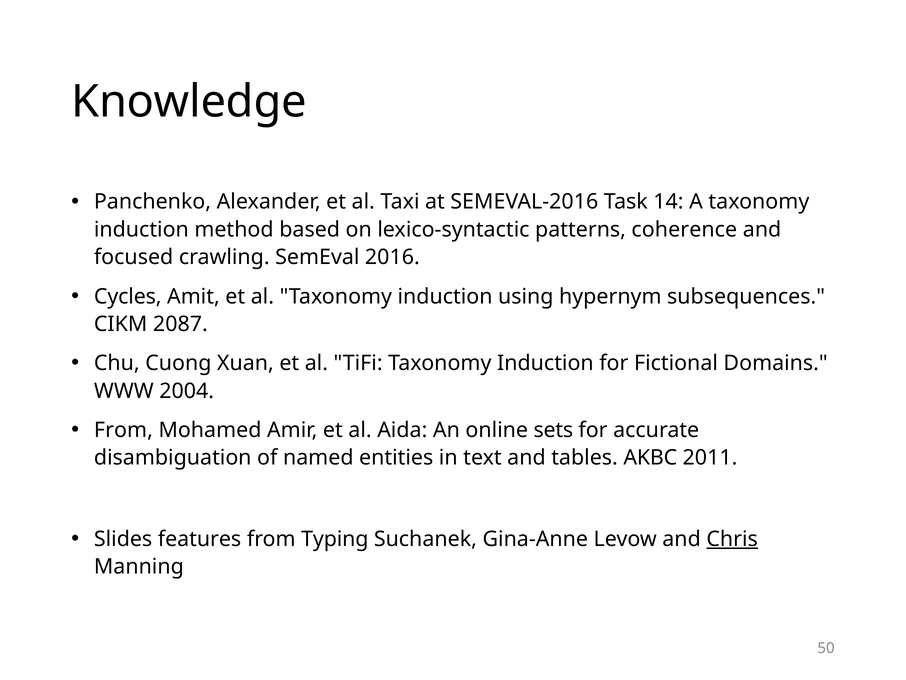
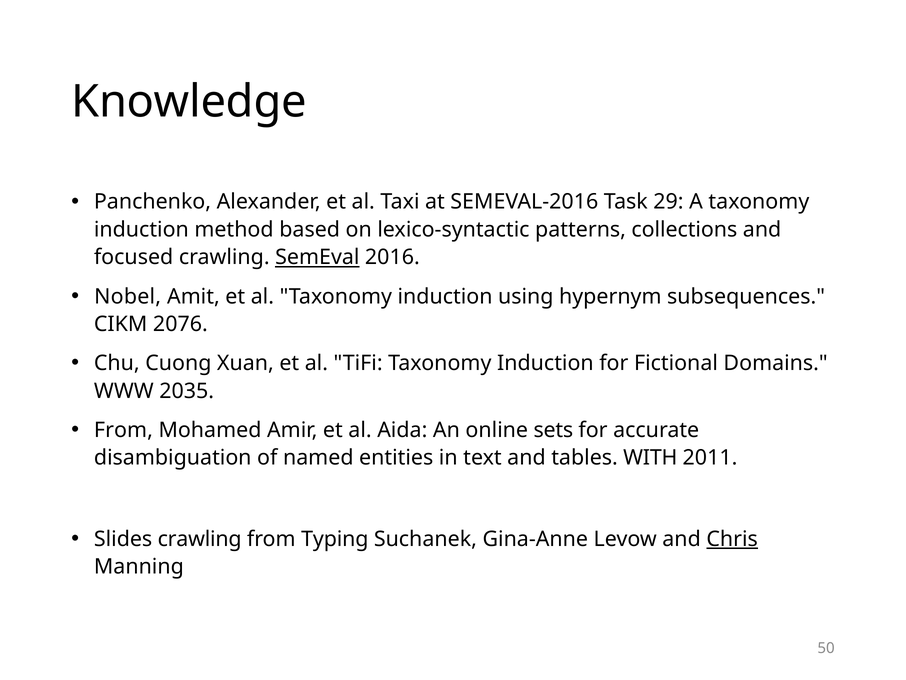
14: 14 -> 29 (668, 202)
coherence: coherence -> collections (684, 229)
SemEval underline: none -> present (317, 257)
Cycles: Cycles -> Nobel (128, 296)
2087: 2087 -> 2076 (180, 324)
2004: 2004 -> 2035 (187, 391)
AKBC: AKBC -> WITH (650, 457)
Slides features: features -> crawling (200, 539)
